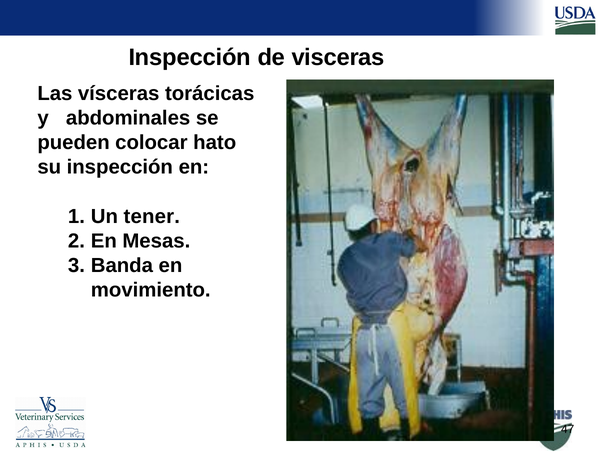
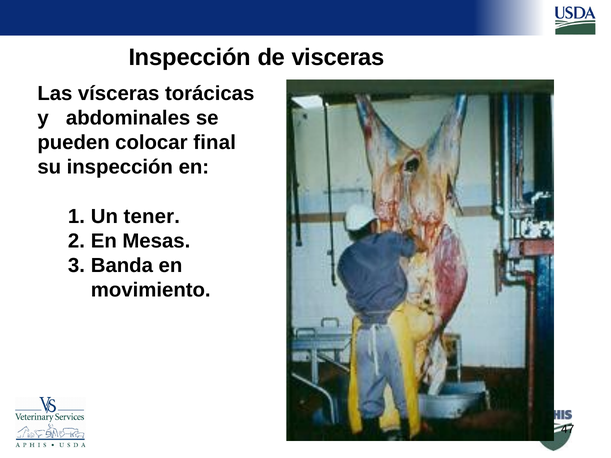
hato: hato -> final (215, 142)
